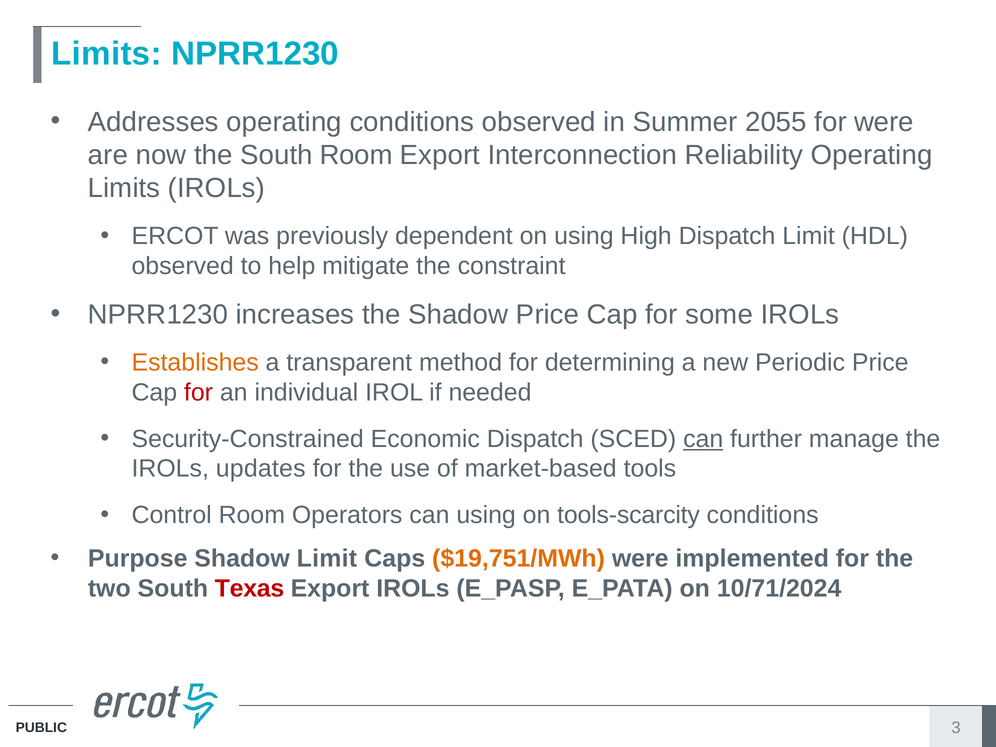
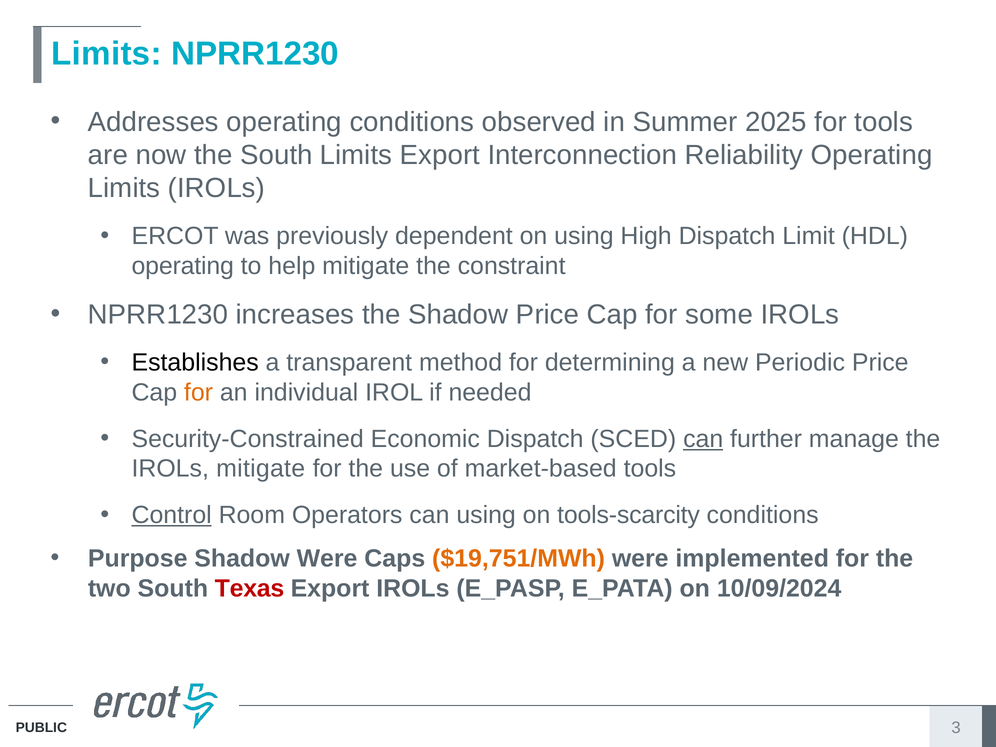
2055: 2055 -> 2025 (776, 122)
for were: were -> tools (884, 122)
South Room: Room -> Limits (356, 155)
observed: observed -> operating (183, 266)
Establishes colour: orange -> black (195, 362)
for colour: red -> orange (199, 392)
IROLs updates: updates -> mitigate (261, 469)
Control underline: none -> present (172, 515)
Shadow Limit: Limit -> Were (327, 558)
10/71/2024: 10/71/2024 -> 10/09/2024 (779, 588)
